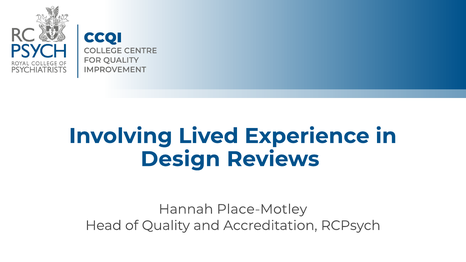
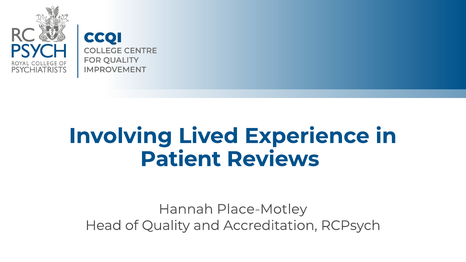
Design: Design -> Patient (181, 159)
